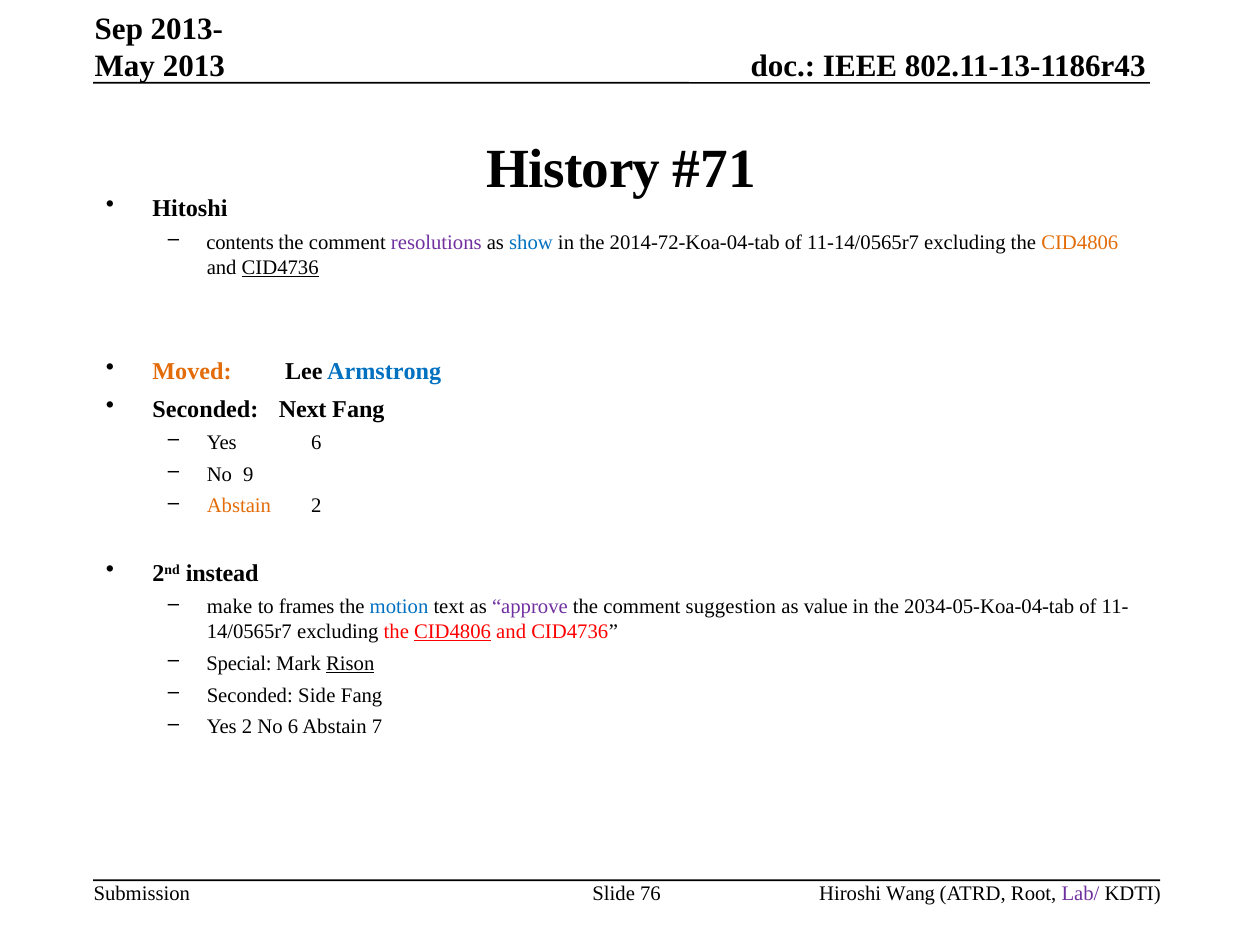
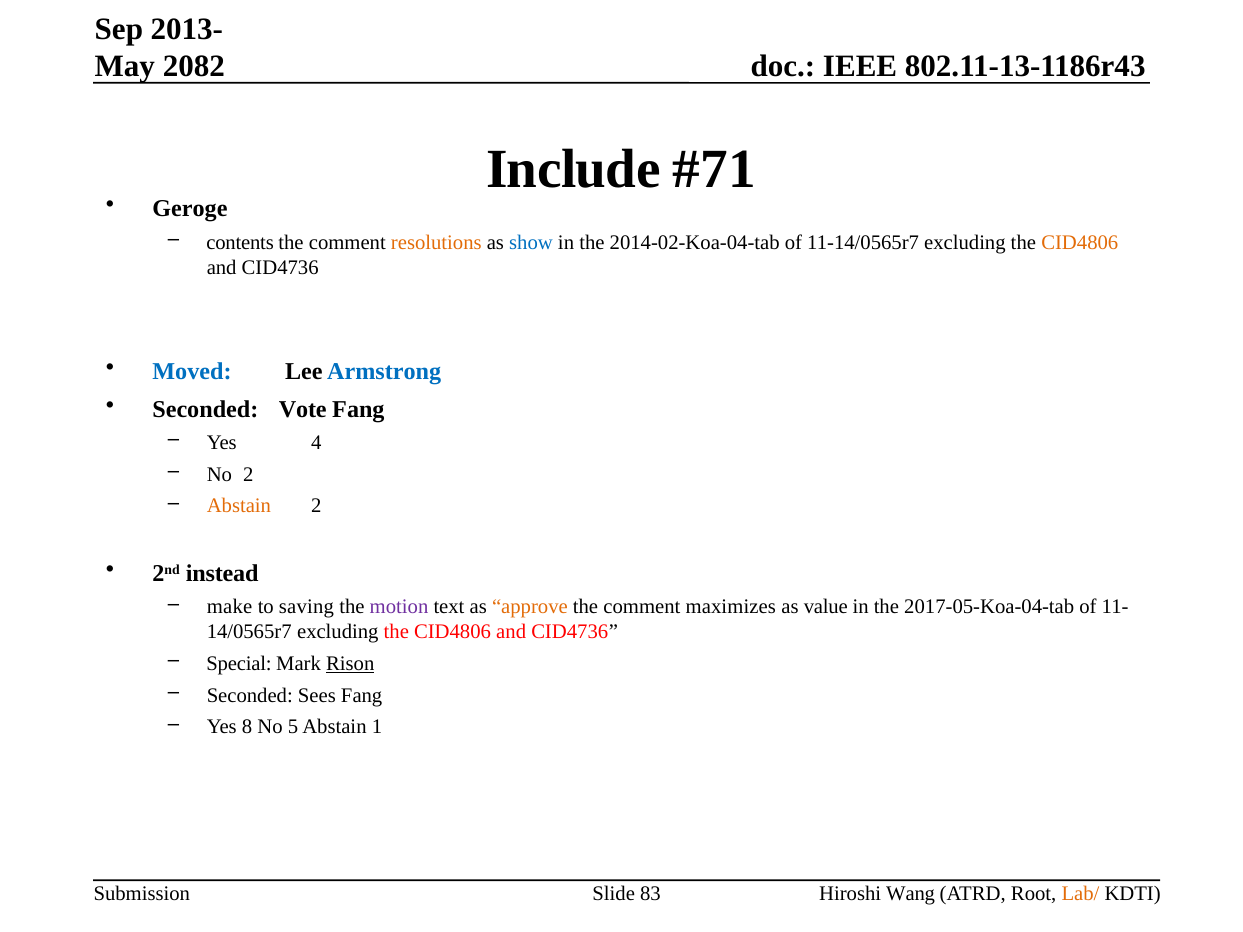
2013: 2013 -> 2082 (194, 66)
History: History -> Include (573, 170)
Hitoshi: Hitoshi -> Geroge (190, 209)
resolutions colour: purple -> orange (436, 243)
2014-72-Koa-04-tab: 2014-72-Koa-04-tab -> 2014-02-Koa-04-tab (695, 243)
CID4736 underline: present -> none (280, 267)
Moved colour: orange -> blue (192, 372)
Next: Next -> Vote (303, 409)
Yes 6: 6 -> 4 (316, 443)
No 9: 9 -> 2 (248, 475)
frames: frames -> saving (306, 607)
motion colour: blue -> purple (399, 607)
approve colour: purple -> orange (530, 607)
suggestion: suggestion -> maximizes (731, 607)
2034-05-Koa-04-tab: 2034-05-Koa-04-tab -> 2017-05-Koa-04-tab (989, 607)
CID4806 underline: present -> none (453, 632)
Side: Side -> Sees (317, 695)
Yes 2: 2 -> 8 (247, 727)
No 6: 6 -> 5 (293, 727)
7: 7 -> 1 (377, 727)
76: 76 -> 83 (650, 894)
Lab/ colour: purple -> orange (1080, 894)
